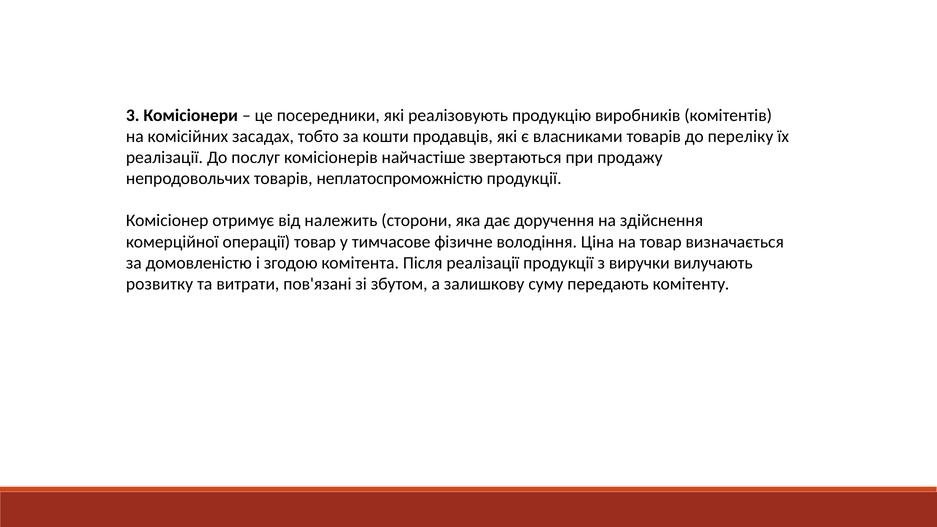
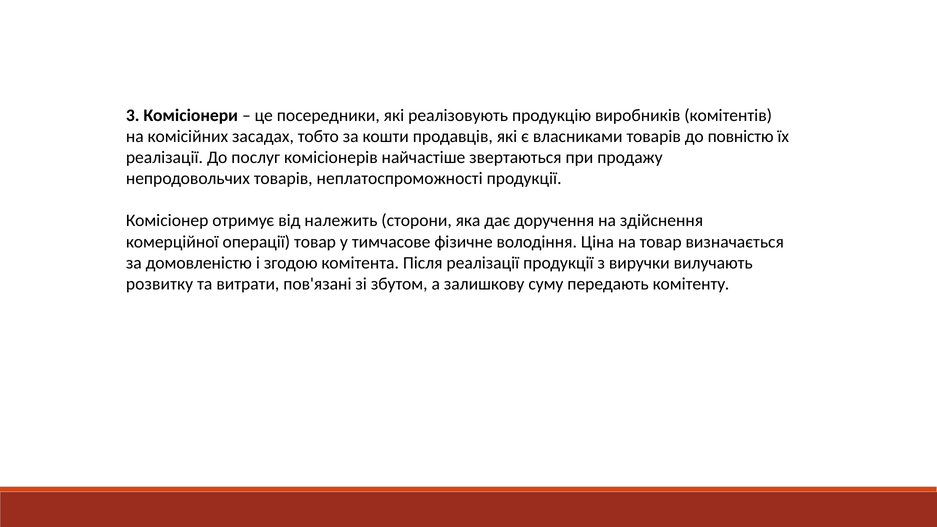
переліку: переліку -> повністю (741, 136)
неплатоспроможністю: неплатоспроможністю -> неплатоспроможності (400, 179)
